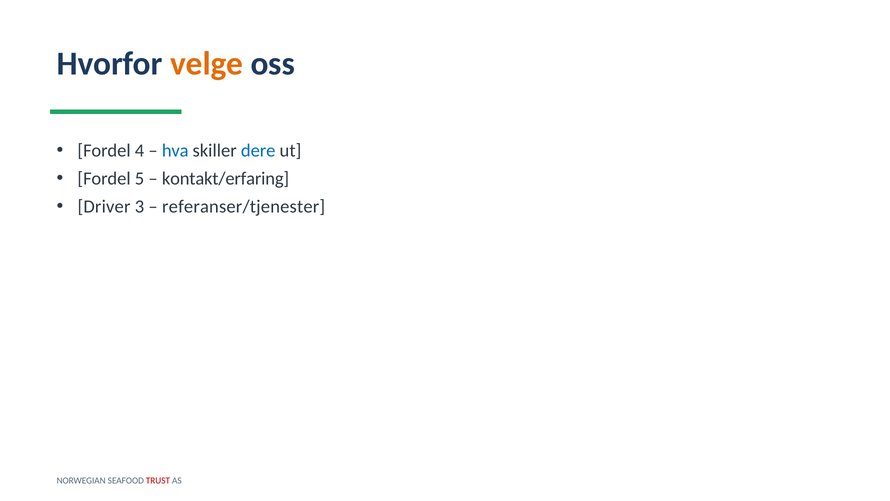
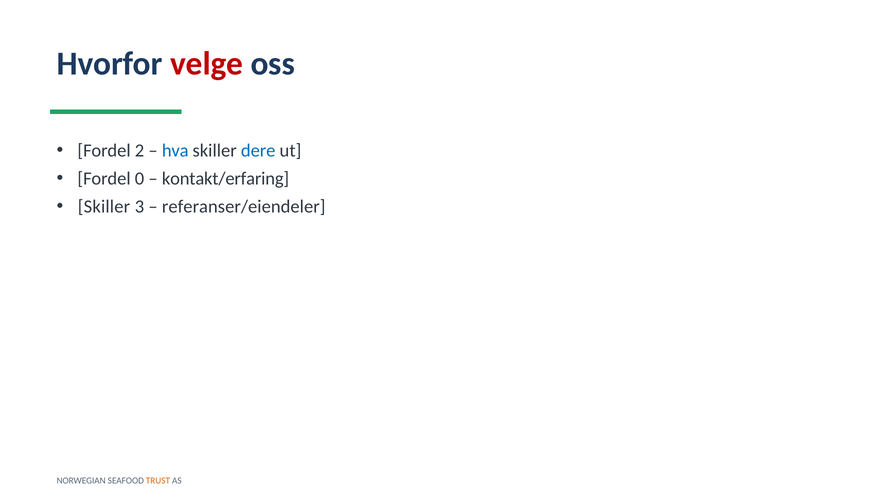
velge colour: orange -> red (207, 64)
4: 4 -> 2 (140, 151)
5: 5 -> 0 (140, 179)
Driver: Driver -> Skiller (104, 206)
referanser/tjenester: referanser/tjenester -> referanser/eiendeler (244, 206)
TRUST colour: red -> orange (158, 480)
